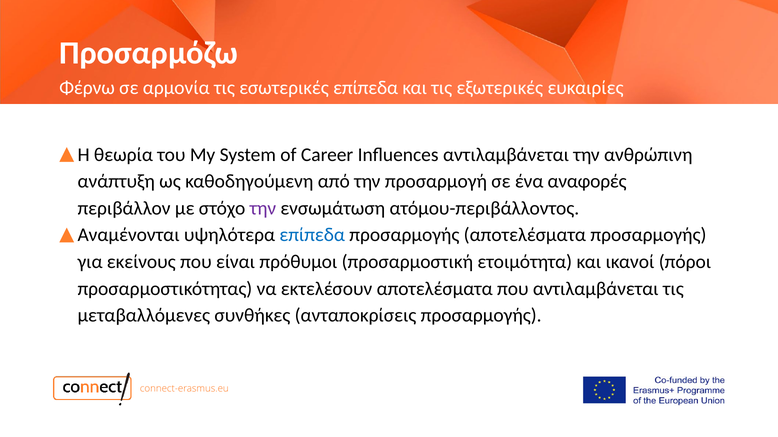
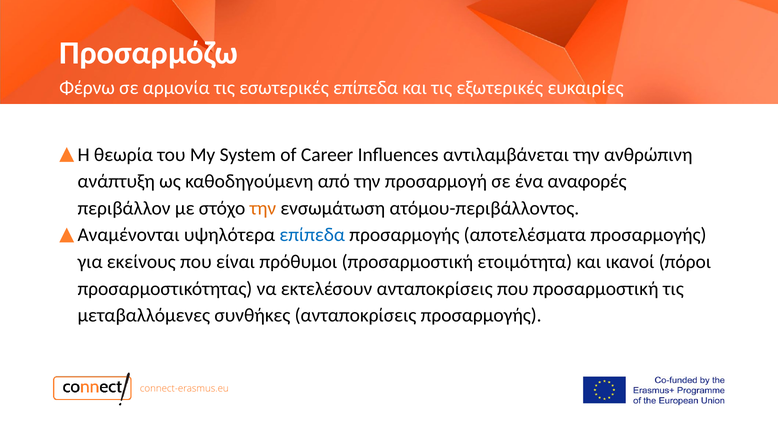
την colour: purple -> orange (263, 209)
εκτελέσουν αποτελέσματα: αποτελέσματα -> ανταποκρίσεις (435, 289)
που αντιλαμβάνεται: αντιλαμβάνεται -> προσαρμοστική (596, 289)
